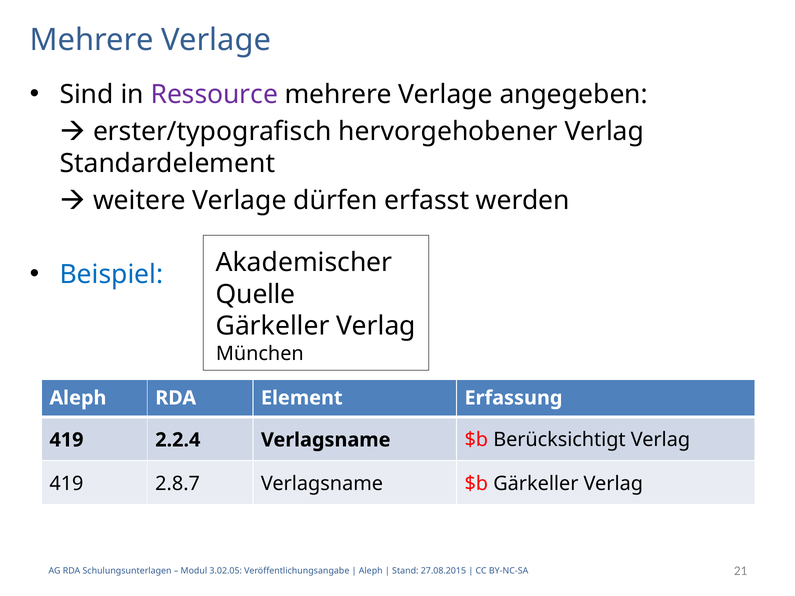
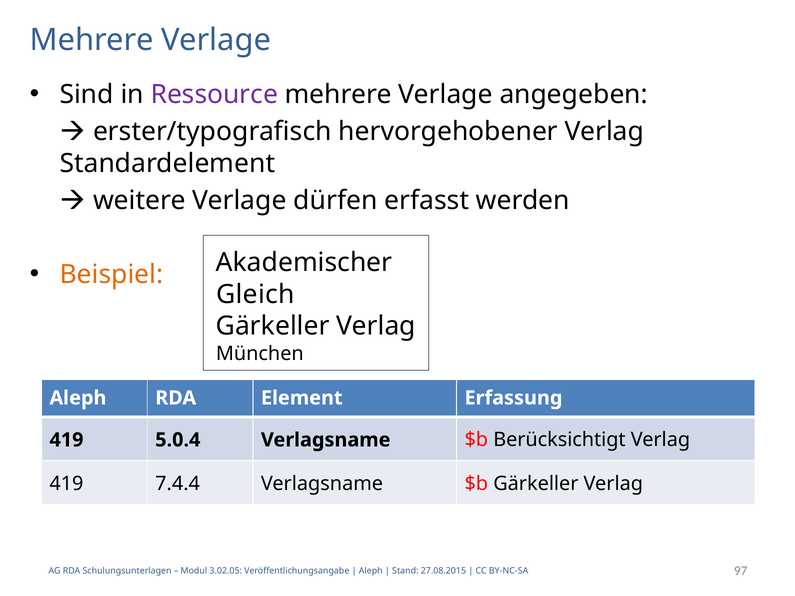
Beispiel colour: blue -> orange (111, 275)
Quelle: Quelle -> Gleich (255, 294)
2.2.4: 2.2.4 -> 5.0.4 (178, 440)
2.8.7: 2.8.7 -> 7.4.4 (178, 484)
21: 21 -> 97 (741, 571)
